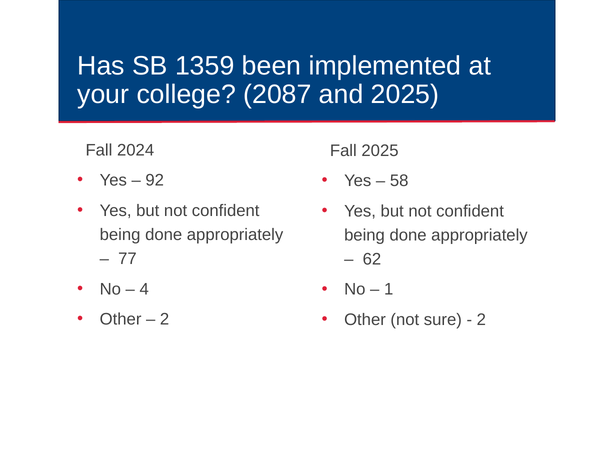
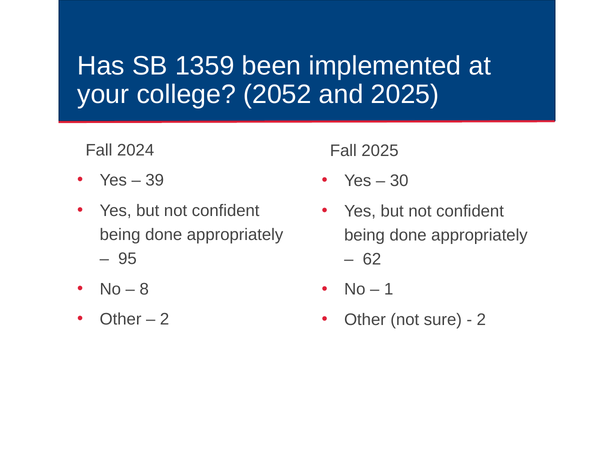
2087: 2087 -> 2052 (277, 95)
92: 92 -> 39 (155, 180)
58: 58 -> 30 (399, 181)
77: 77 -> 95 (127, 259)
4: 4 -> 8 (144, 289)
